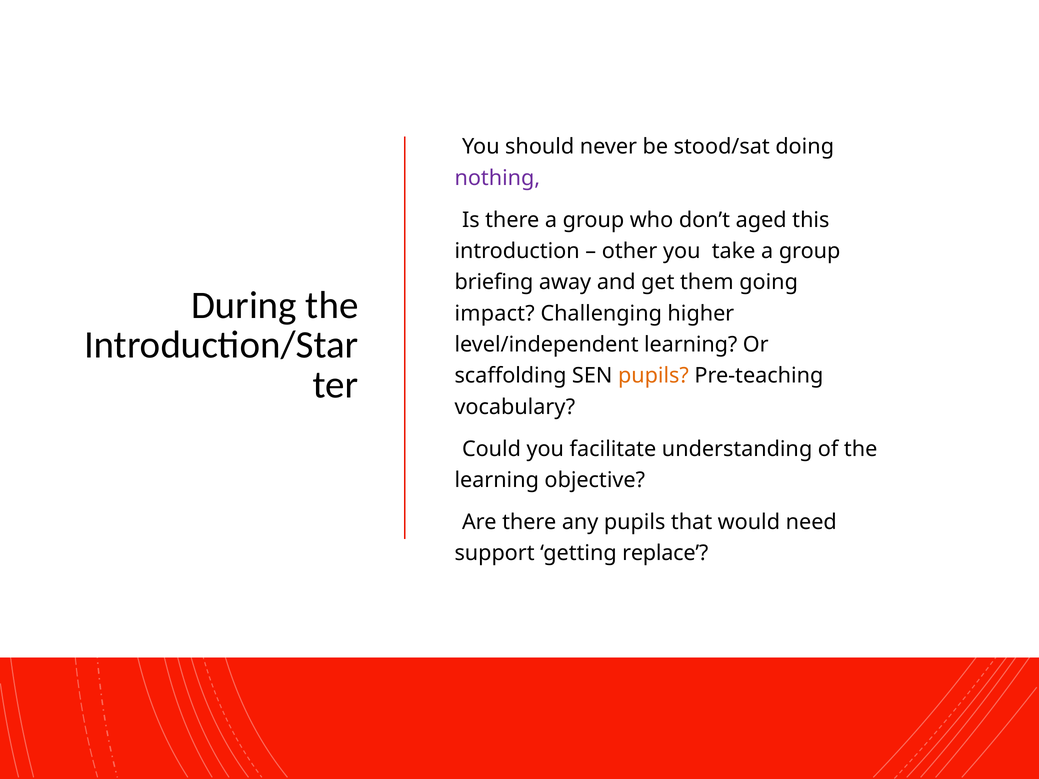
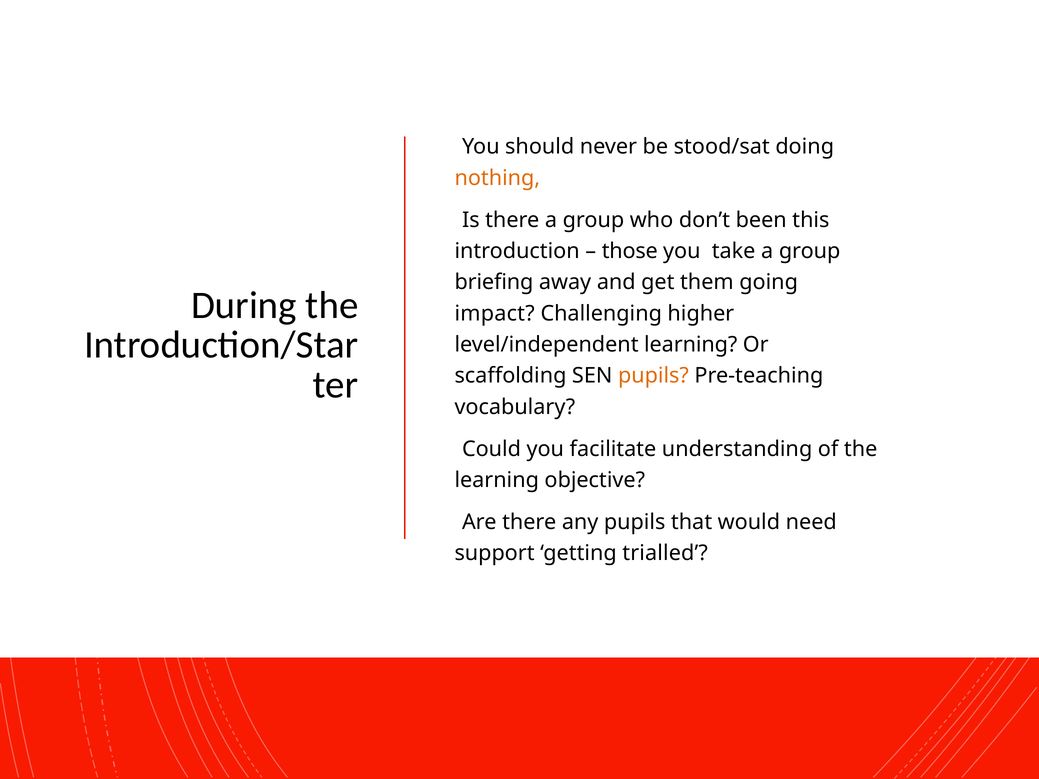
nothing colour: purple -> orange (497, 178)
aged: aged -> been (761, 220)
other: other -> those (630, 251)
replace: replace -> trialled (665, 553)
